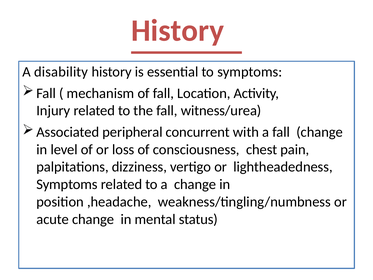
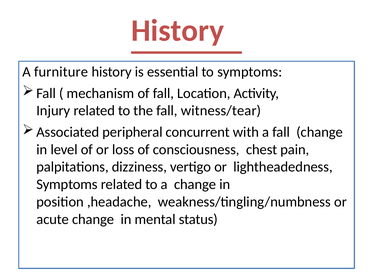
disability: disability -> furniture (61, 72)
witness/urea: witness/urea -> witness/tear (221, 111)
